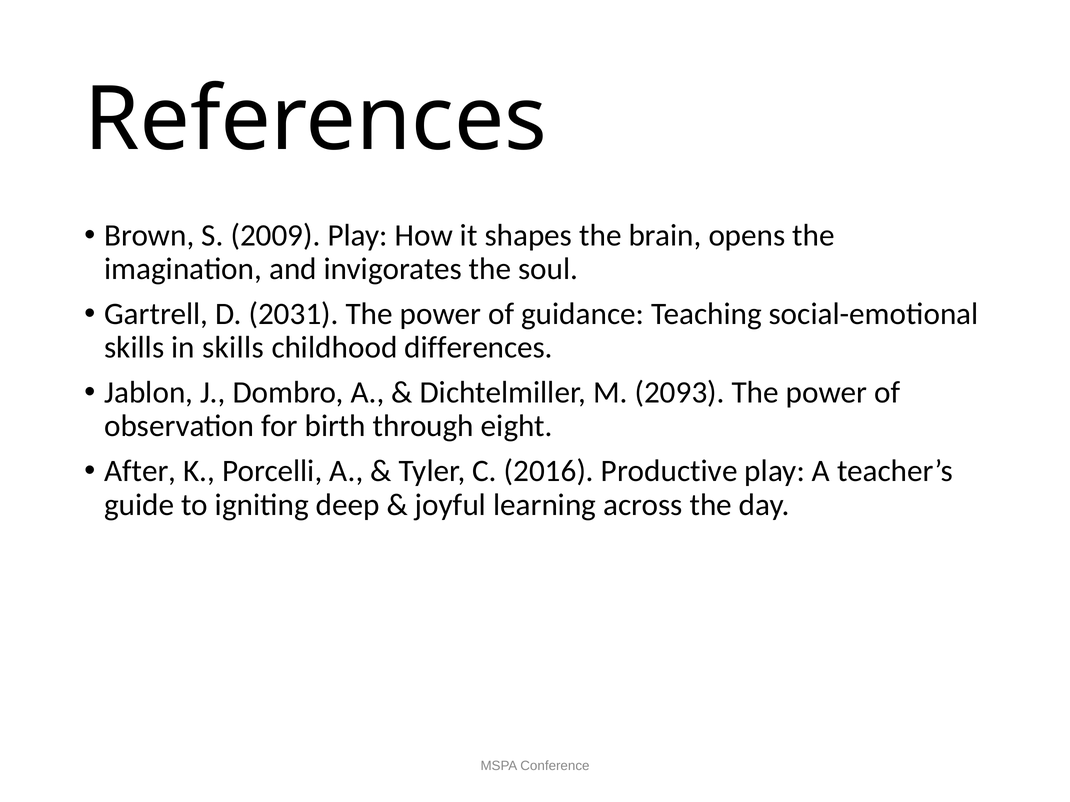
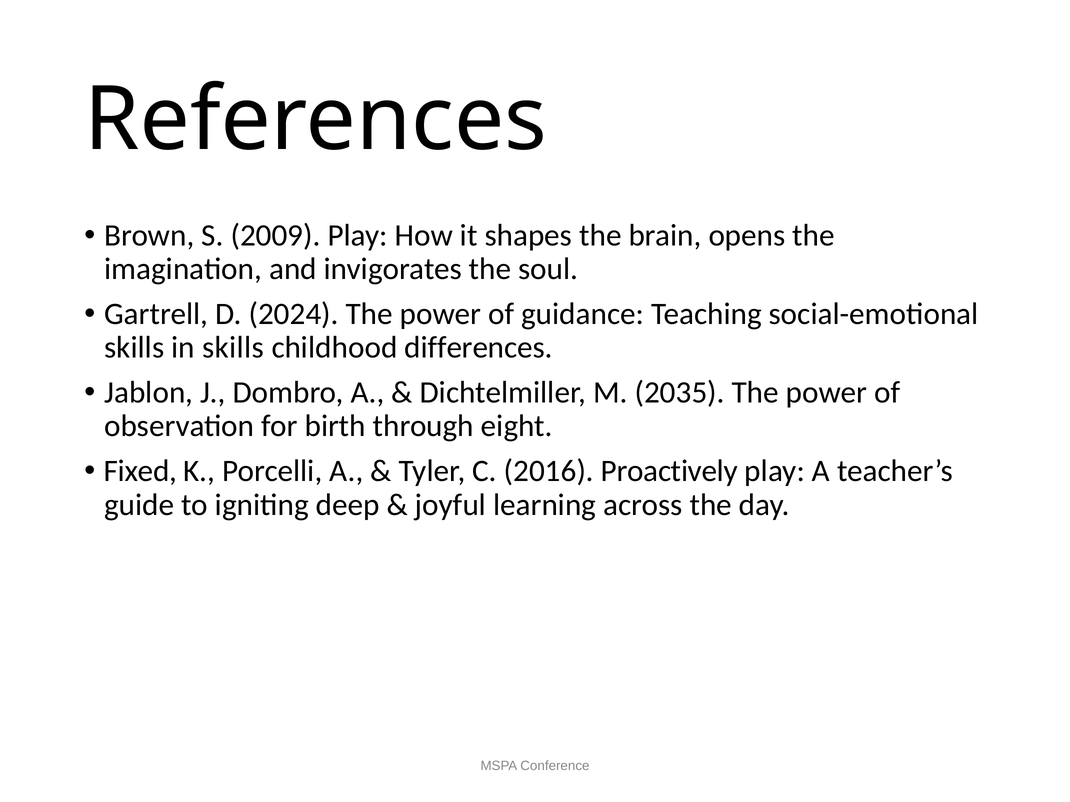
2031: 2031 -> 2024 (294, 314)
2093: 2093 -> 2035 (680, 393)
After: After -> Fixed (140, 471)
Productive: Productive -> Proactively (669, 471)
